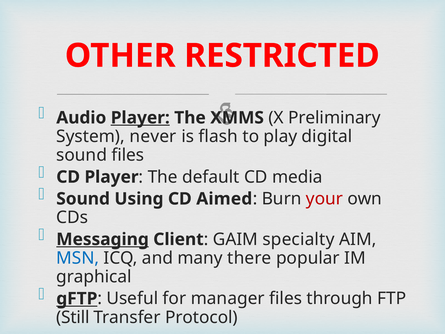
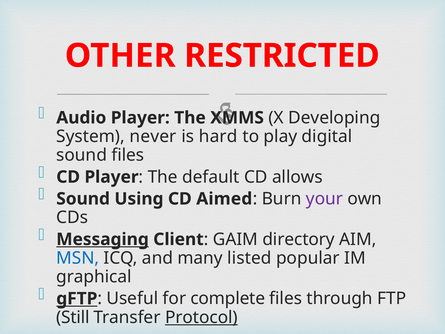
Player underline: present -> none (140, 118)
Preliminary: Preliminary -> Developing (334, 118)
flash: flash -> hard (218, 136)
media: media -> allows (297, 177)
your colour: red -> purple (325, 199)
specialty: specialty -> directory (299, 239)
there: there -> listed (249, 258)
manager: manager -> complete (228, 298)
Protocol underline: none -> present (201, 317)
